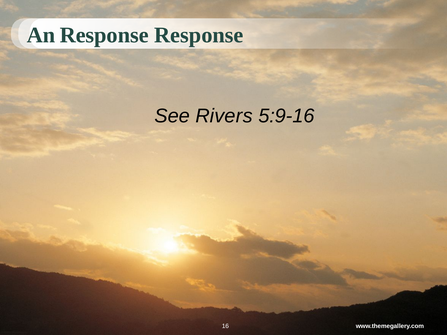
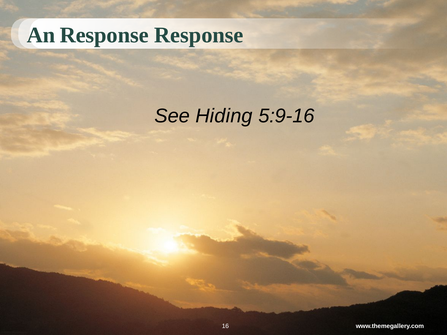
Rivers: Rivers -> Hiding (224, 116)
